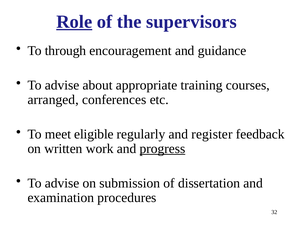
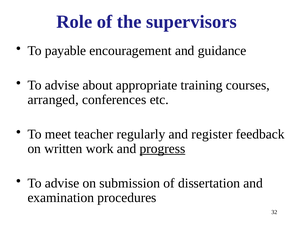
Role underline: present -> none (74, 22)
through: through -> payable (65, 51)
eligible: eligible -> teacher (94, 134)
